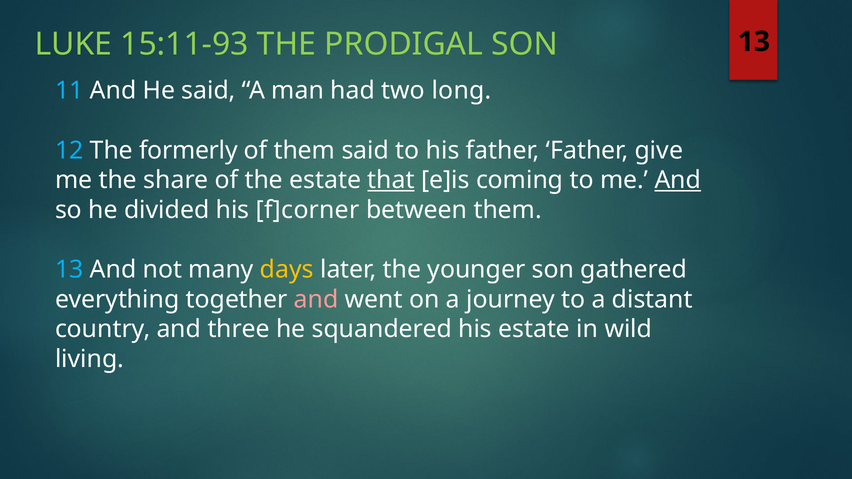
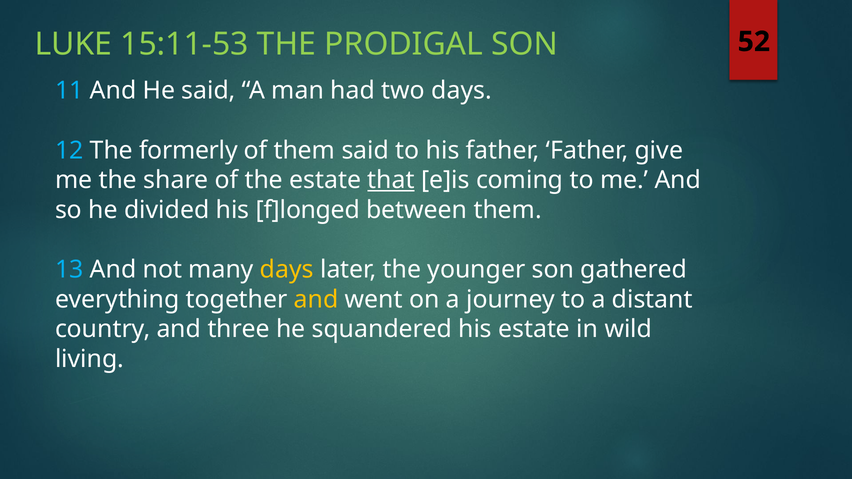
15:11-93: 15:11-93 -> 15:11-53 (185, 44)
SON 13: 13 -> 52 (754, 42)
two long: long -> days (462, 91)
And underline: present -> none (678, 180)
f]corner: f]corner -> f]longed (308, 210)
and colour: pink -> yellow (316, 300)
